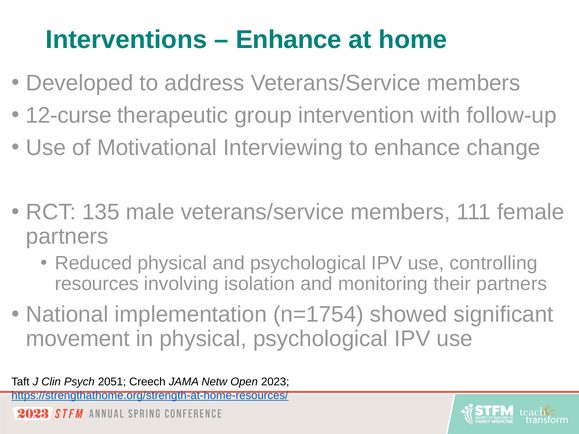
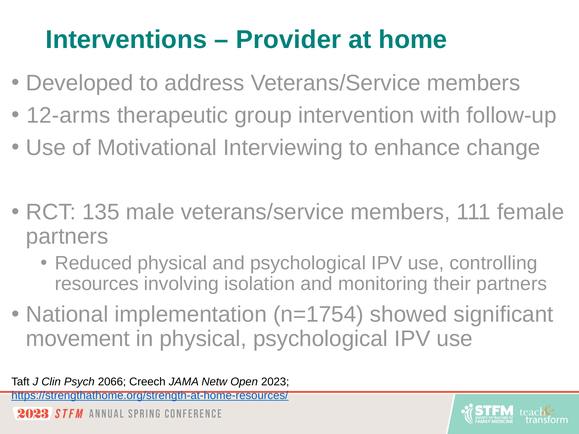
Enhance: Enhance -> Provider (288, 40)
12-curse: 12-curse -> 12-arms (68, 115)
2051: 2051 -> 2066 (112, 382)
